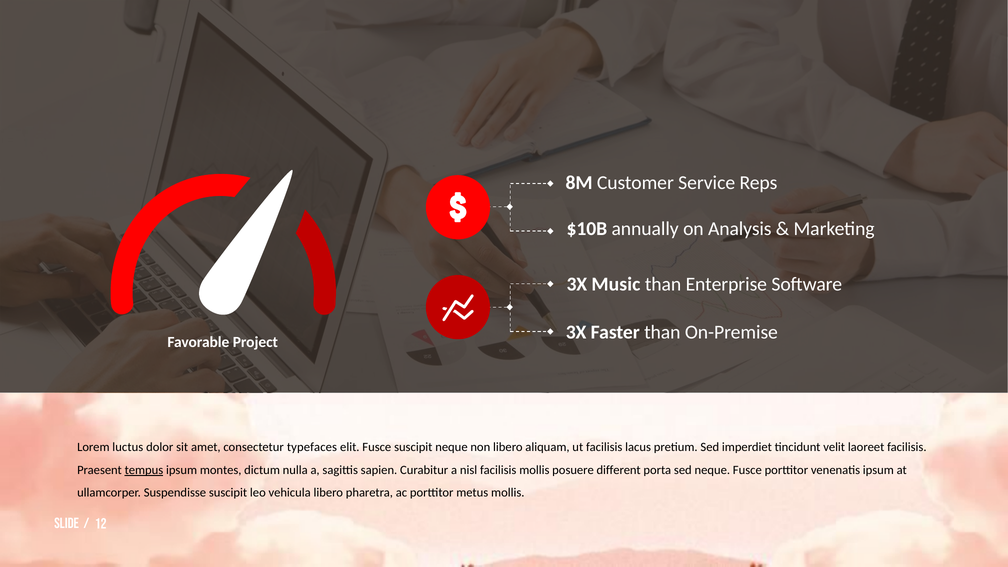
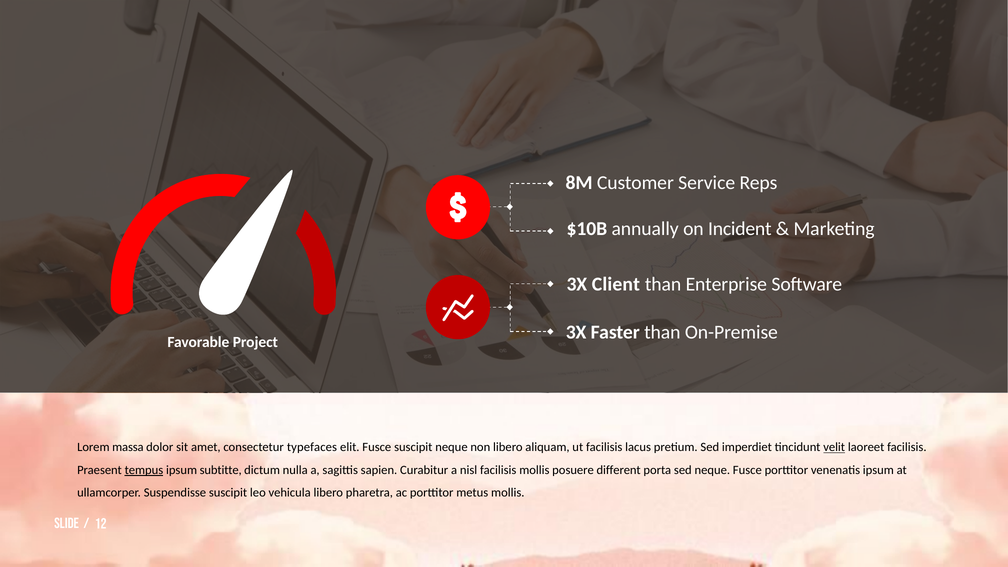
Analysis: Analysis -> Incident (740, 229)
Music: Music -> Client (616, 284)
luctus: luctus -> massa (128, 447)
velit underline: none -> present (834, 447)
montes: montes -> subtitte (221, 470)
